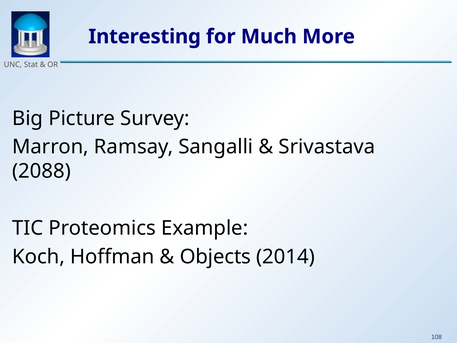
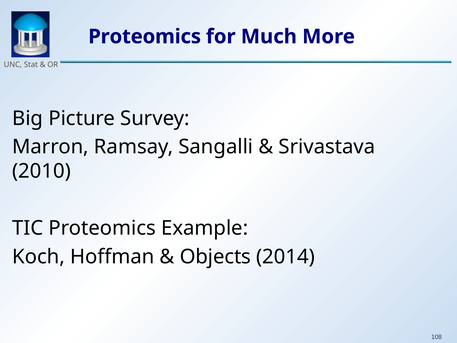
Interesting: Interesting -> Proteomics (145, 37)
2088: 2088 -> 2010 (42, 171)
